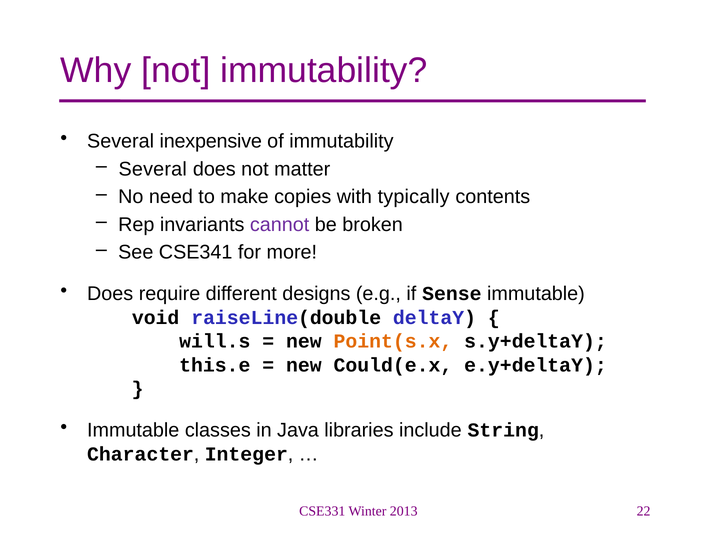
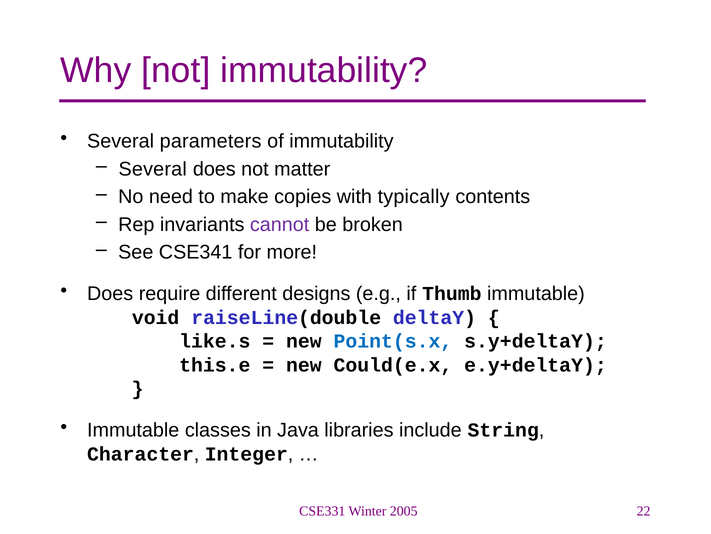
inexpensive: inexpensive -> parameters (211, 141)
Sense: Sense -> Thumb (452, 293)
will.s: will.s -> like.s (215, 341)
Point(s.x colour: orange -> blue (393, 341)
2013: 2013 -> 2005 (404, 511)
